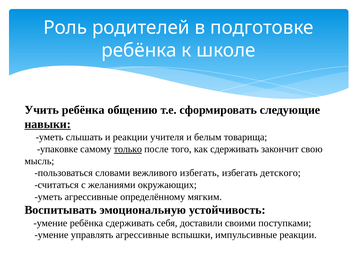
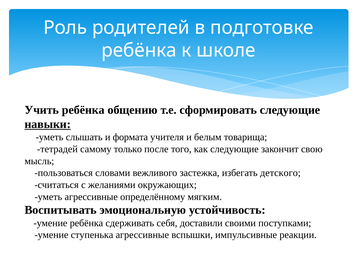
и реакции: реакции -> формата (130, 137)
упаковке: упаковке -> тетрадей (57, 149)
только underline: present -> none (128, 149)
как сдерживать: сдерживать -> следующие (234, 149)
вежливого избегать: избегать -> застежка (200, 173)
управлять: управлять -> ступенька (92, 235)
